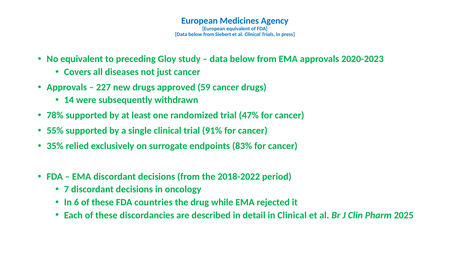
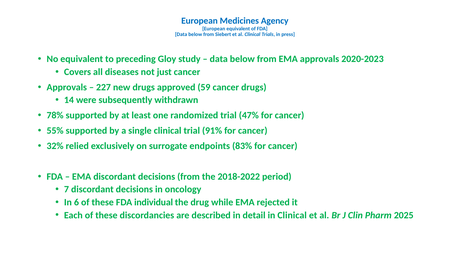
35%: 35% -> 32% (55, 146)
countries: countries -> individual (154, 203)
